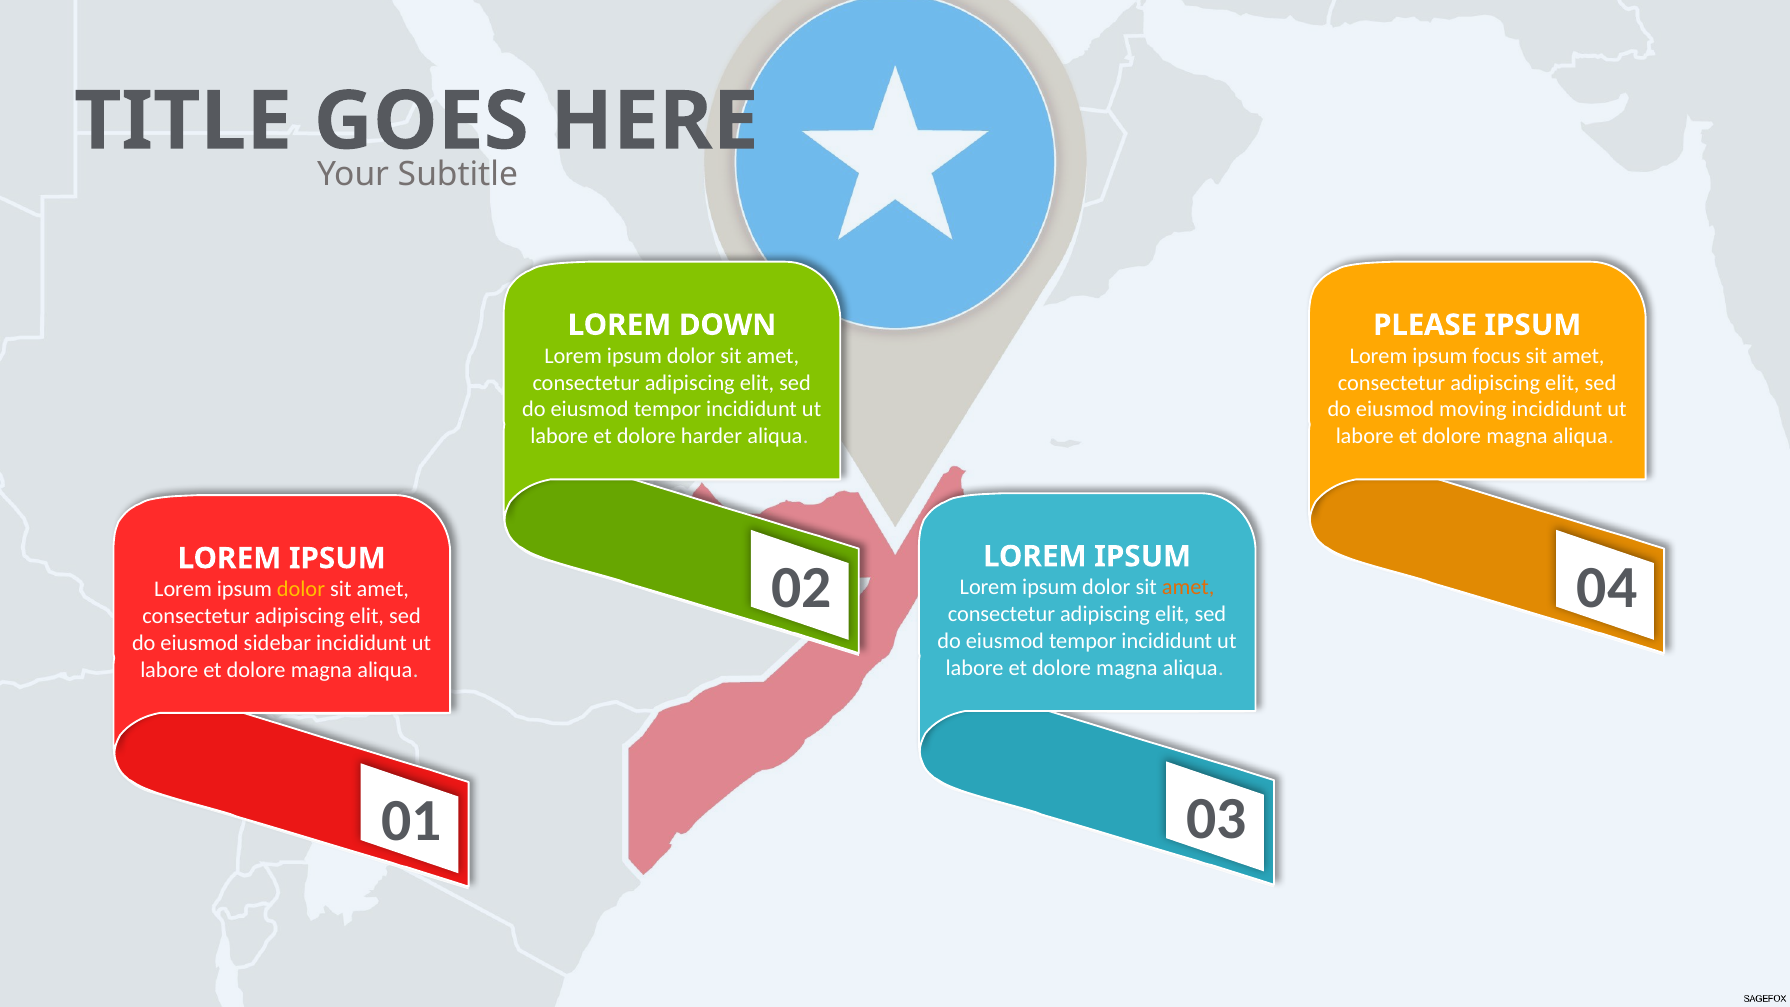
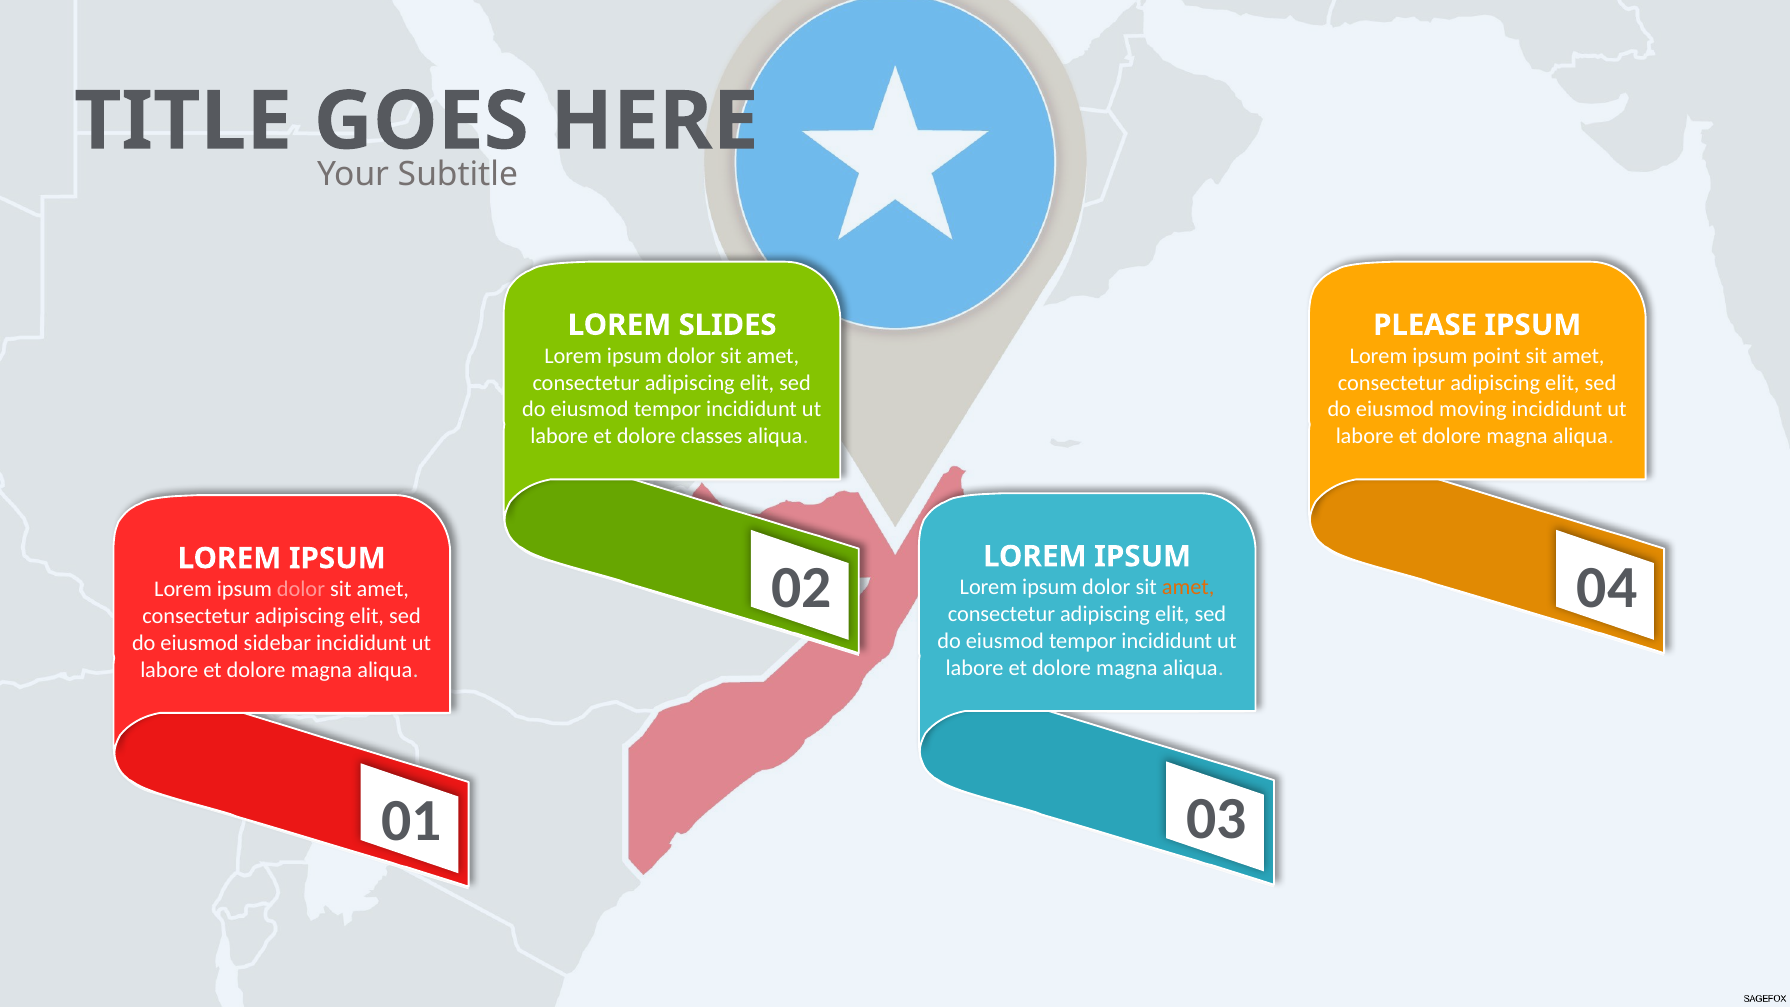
DOWN: DOWN -> SLIDES (728, 325)
focus: focus -> point (1496, 356)
harder: harder -> classes (712, 436)
dolor colour: yellow -> pink (301, 589)
